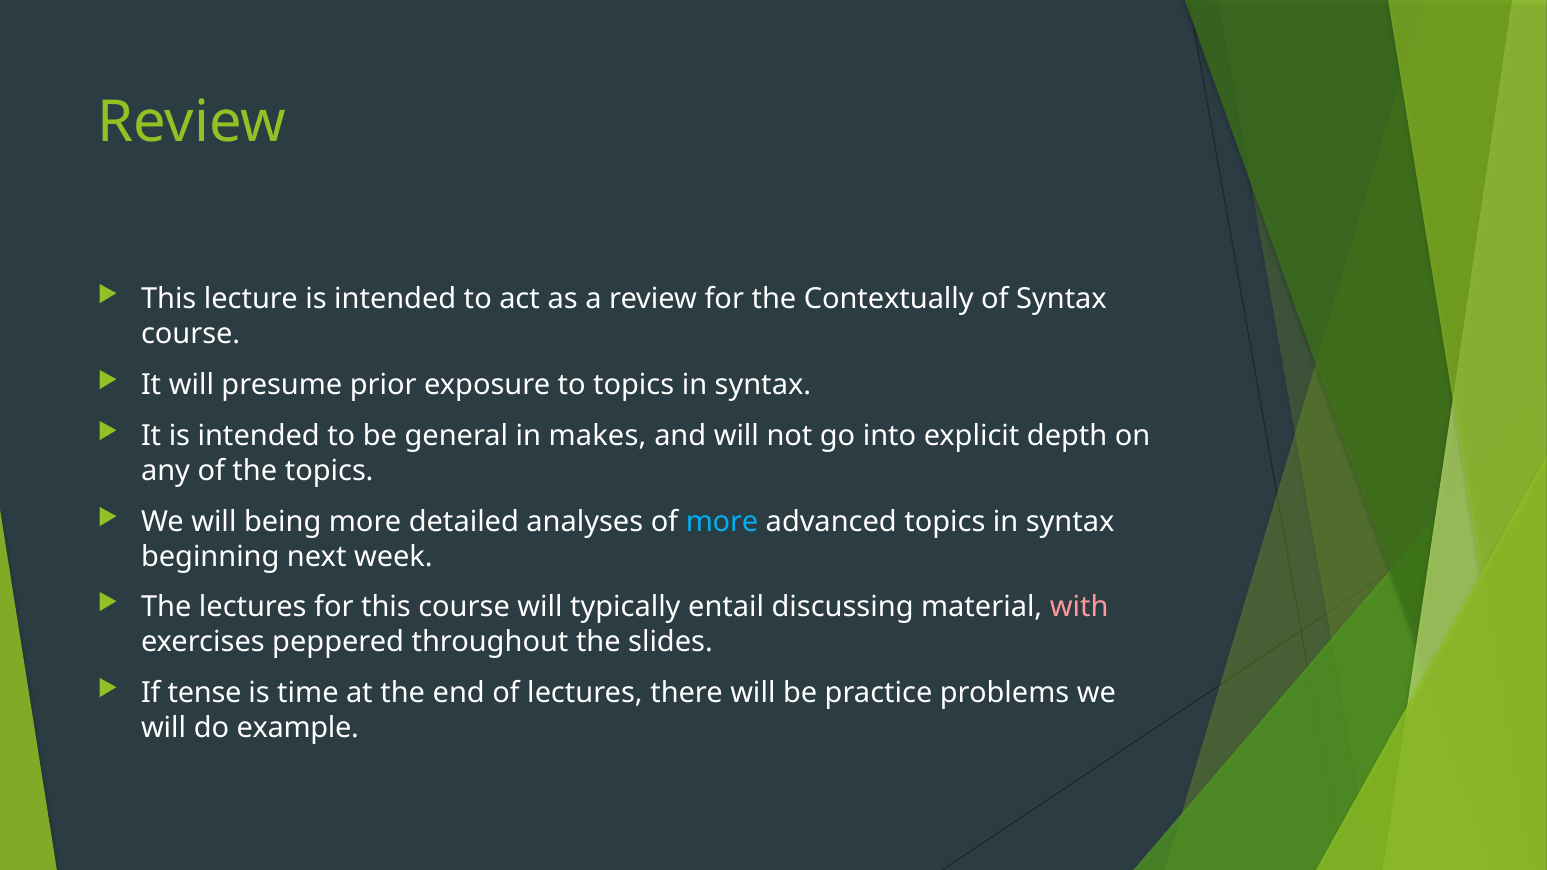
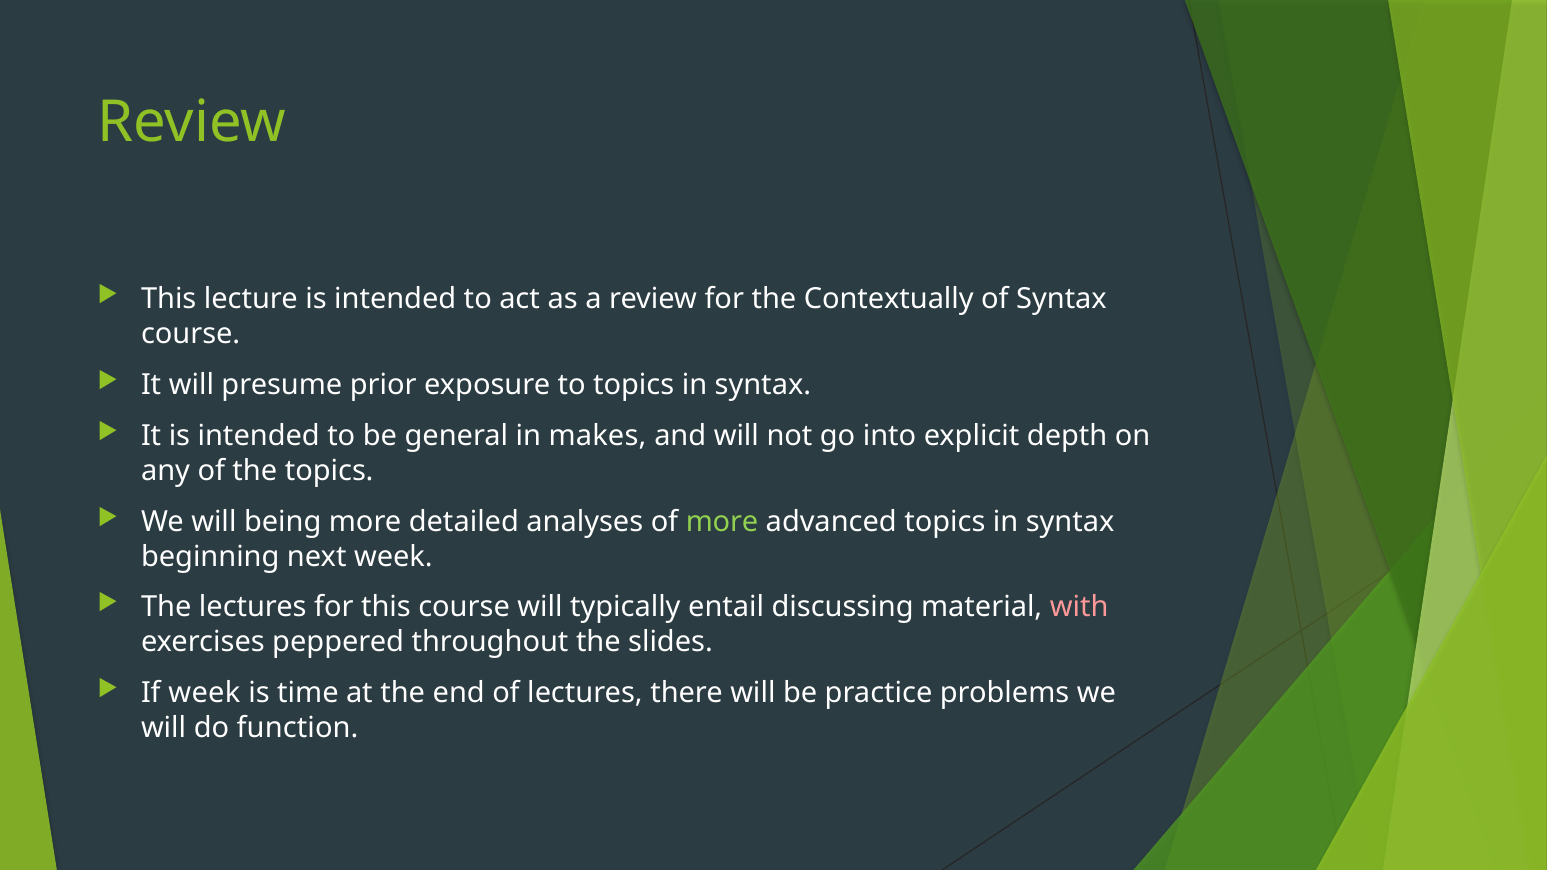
more colour: light blue -> light green (722, 522)
If tense: tense -> week (204, 693)
example: example -> function (298, 728)
